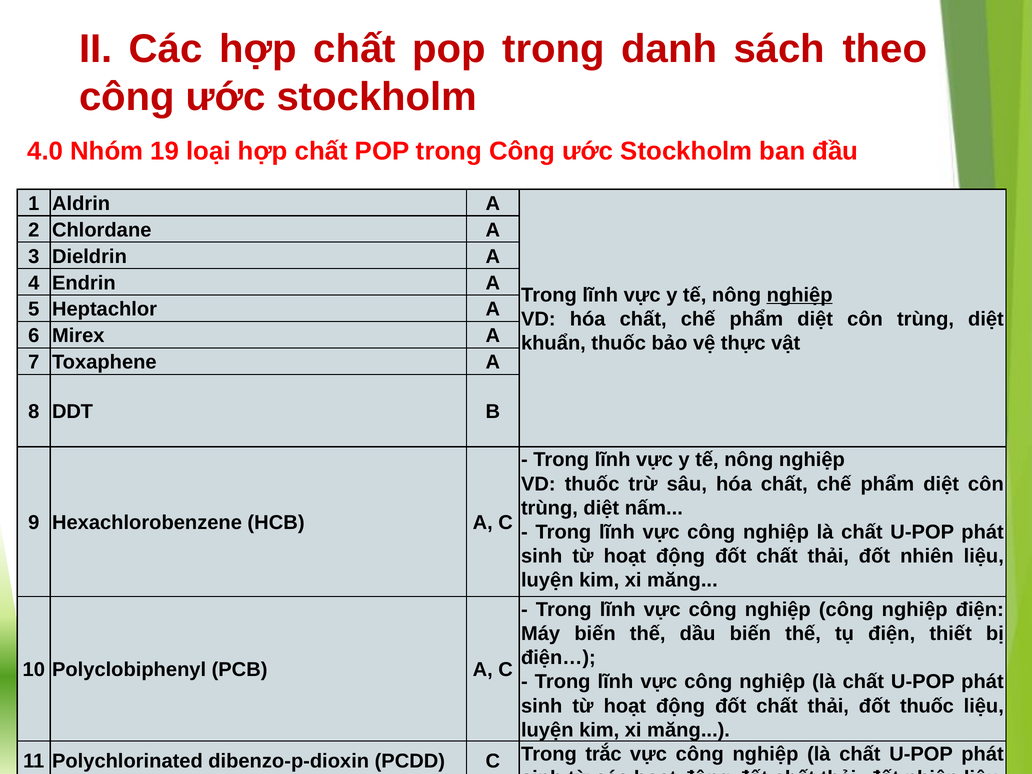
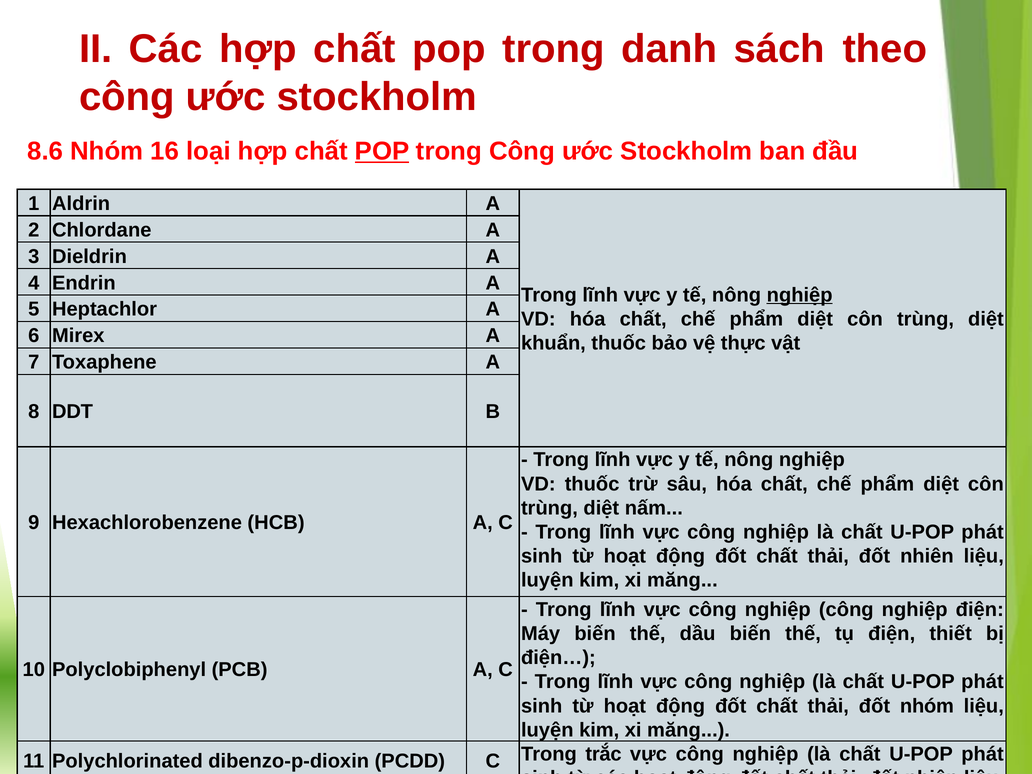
4.0: 4.0 -> 8.6 (45, 151)
19: 19 -> 16 (165, 151)
POP underline: none -> present (382, 151)
đốt thuốc: thuốc -> nhóm (927, 706)
